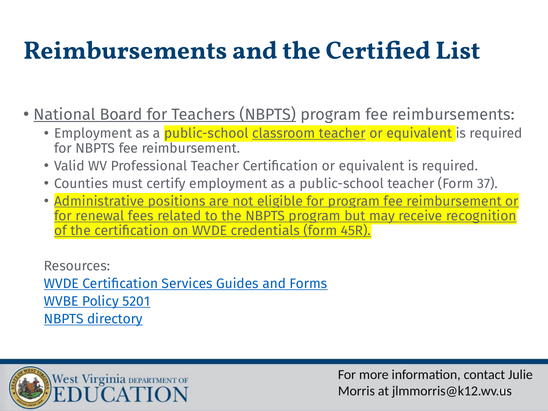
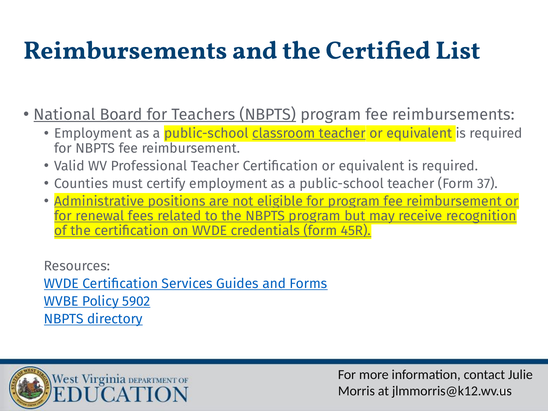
5201: 5201 -> 5902 (136, 301)
